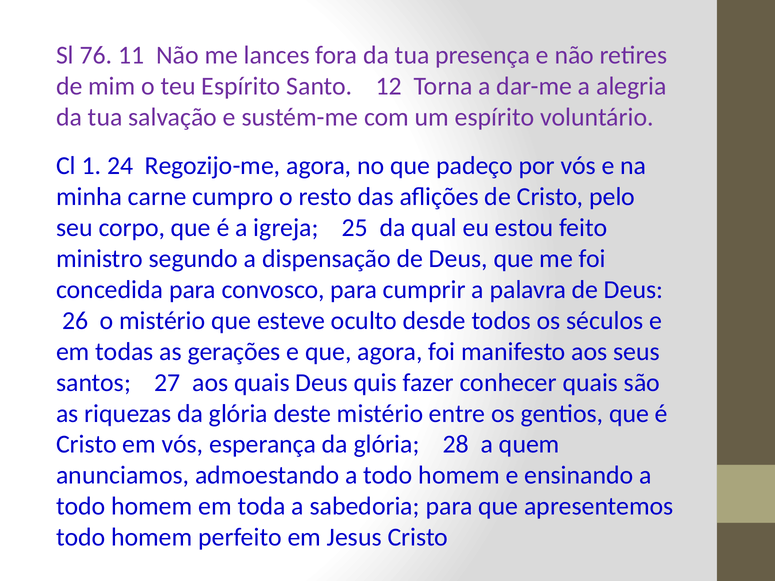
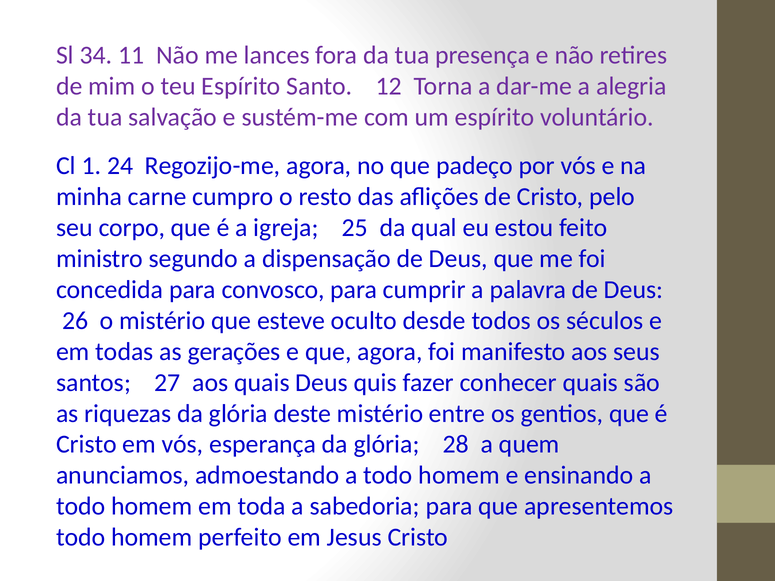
76: 76 -> 34 (96, 55)
